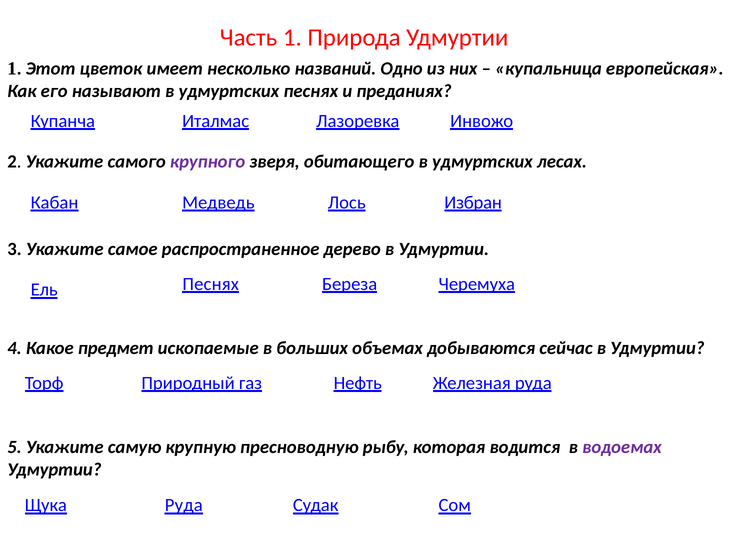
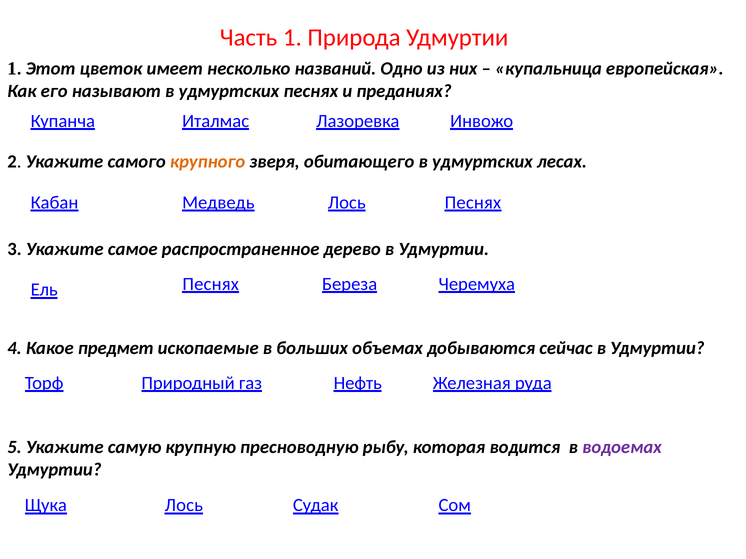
крупного colour: purple -> orange (208, 162)
Лось Избран: Избран -> Песнях (473, 203)
Щука Руда: Руда -> Лось (184, 506)
